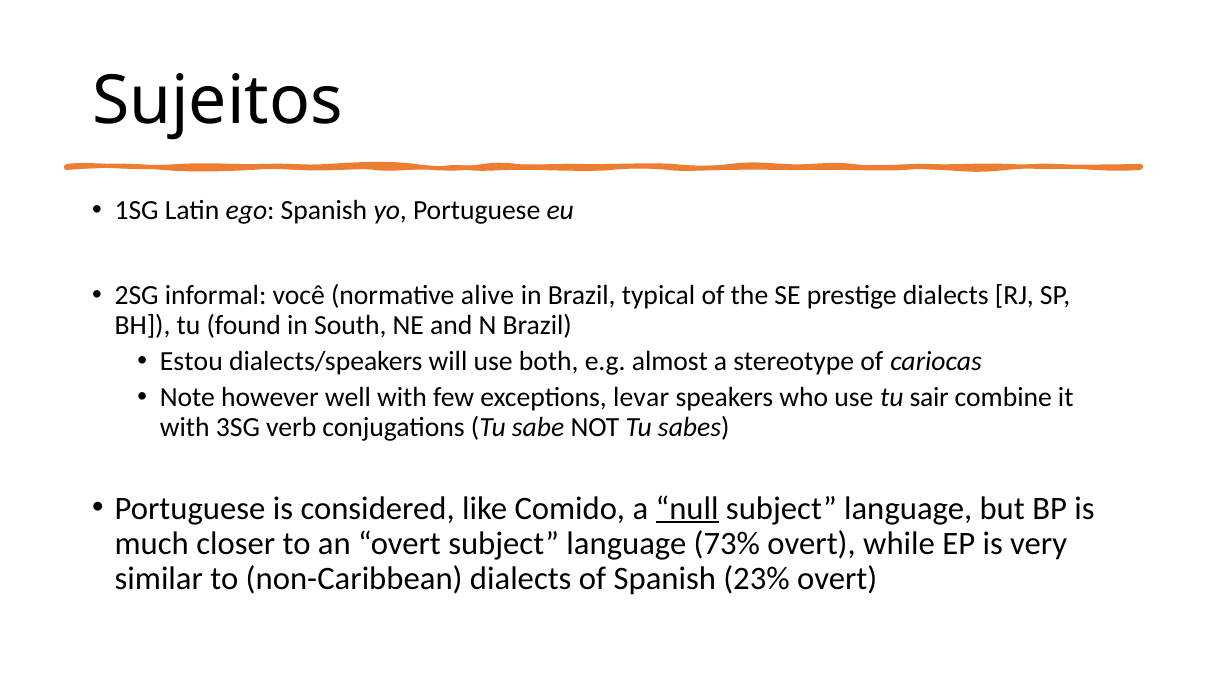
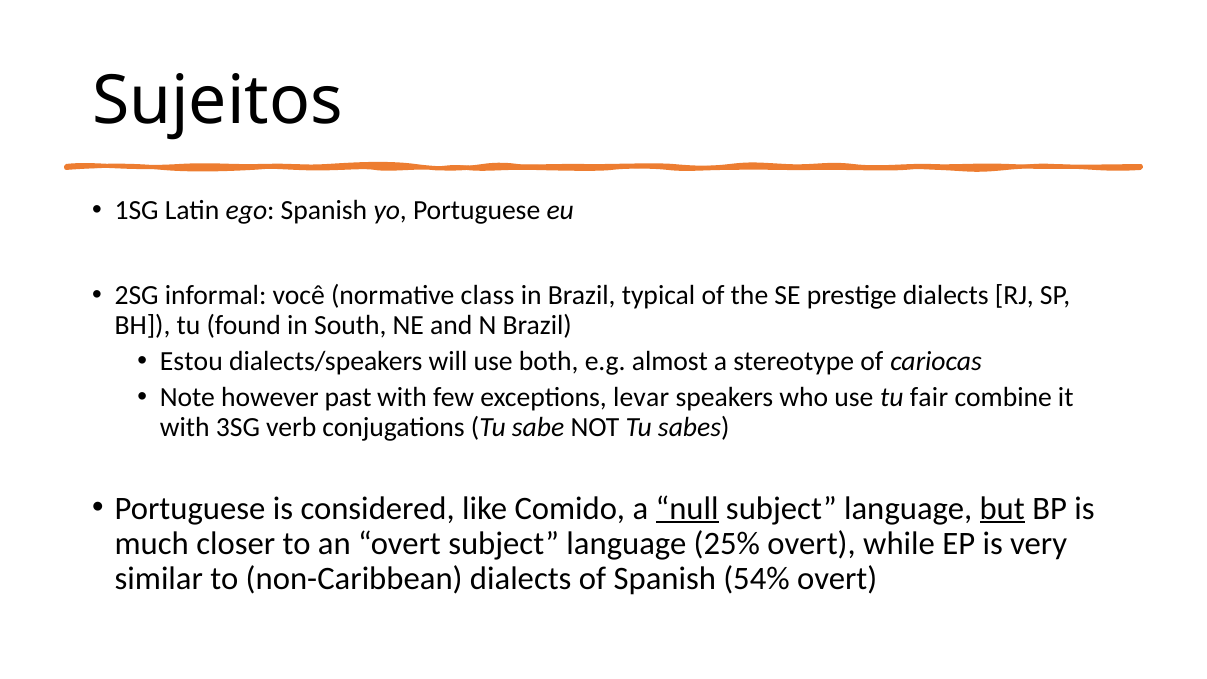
alive: alive -> class (488, 295)
well: well -> past (348, 397)
sair: sair -> fair (929, 397)
but underline: none -> present (1002, 508)
73%: 73% -> 25% (727, 544)
23%: 23% -> 54% (756, 579)
